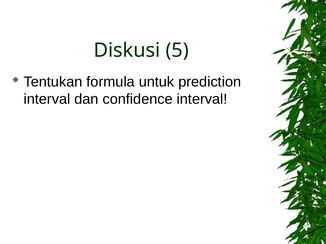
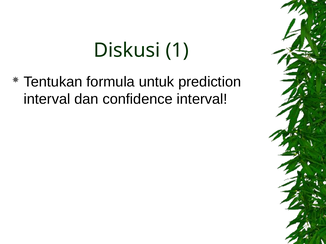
5: 5 -> 1 (177, 50)
